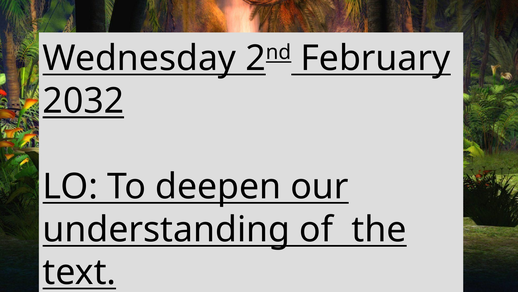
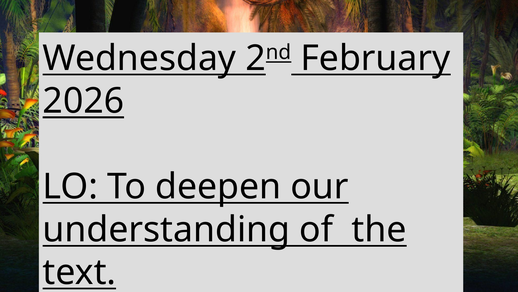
2032: 2032 -> 2026 (83, 101)
